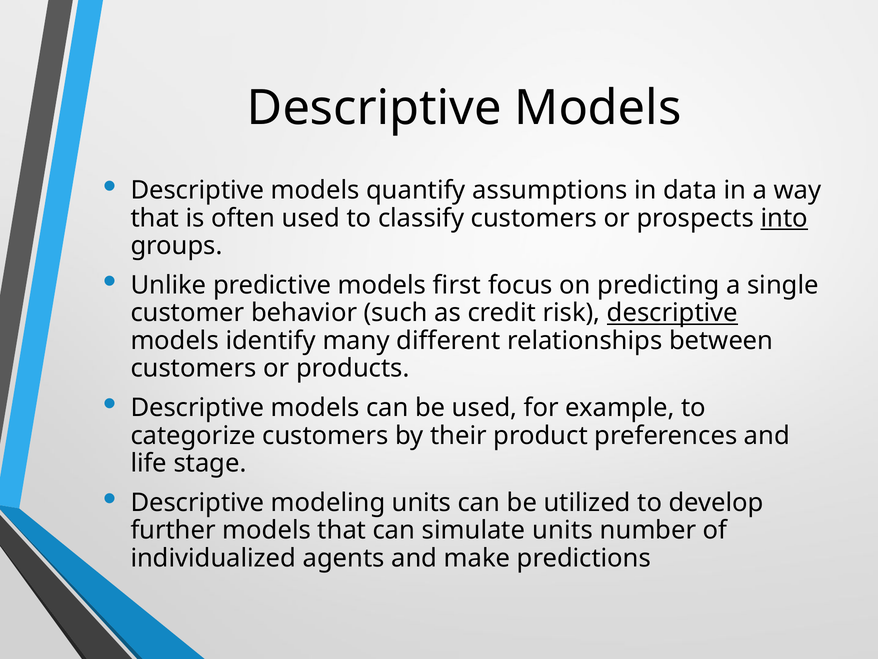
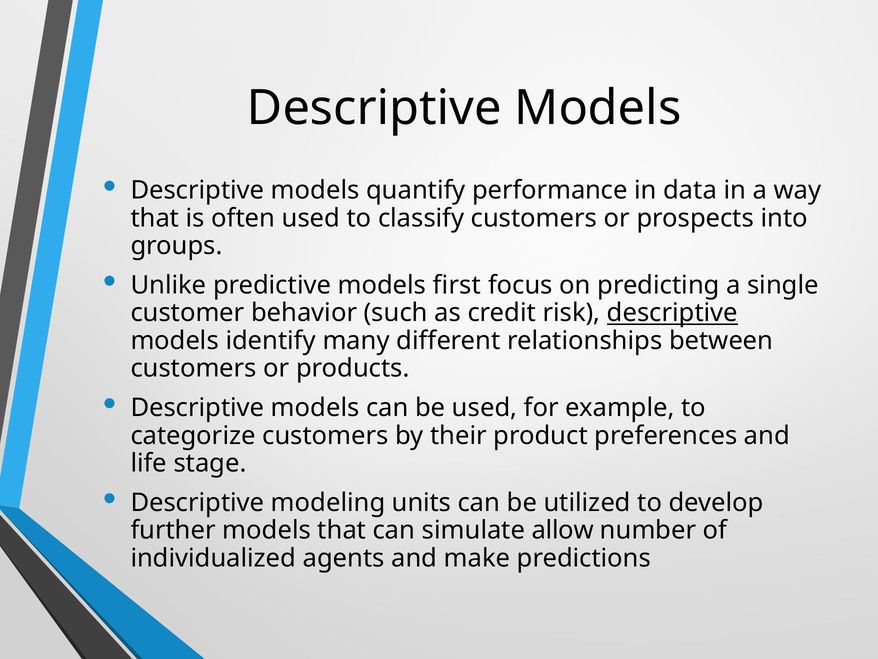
assumptions: assumptions -> performance (550, 190)
into underline: present -> none (784, 218)
simulate units: units -> allow (563, 530)
